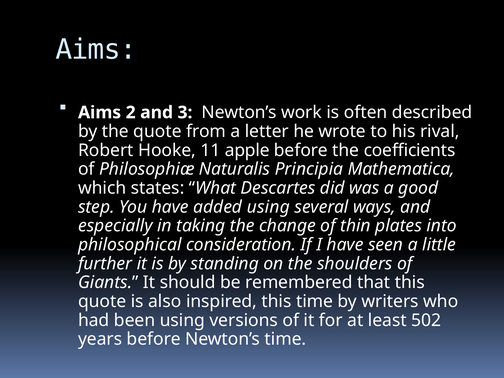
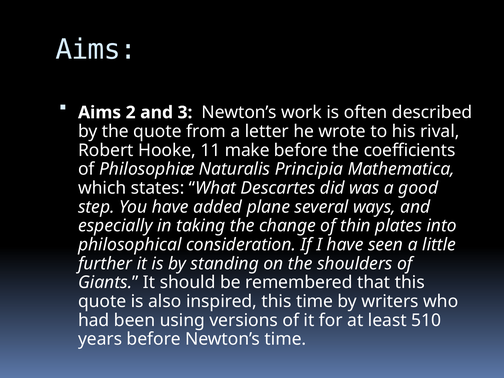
apple: apple -> make (247, 150)
added using: using -> plane (268, 207)
502: 502 -> 510 (426, 320)
